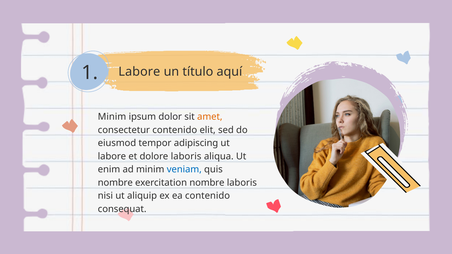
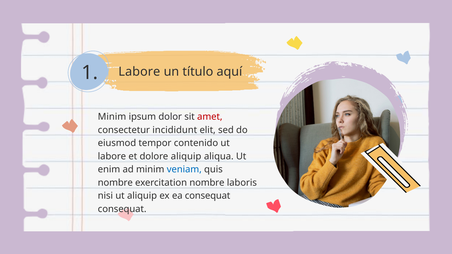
amet colour: orange -> red (210, 117)
consectetur contenido: contenido -> incididunt (175, 130)
adipiscing: adipiscing -> contenido (196, 143)
dolore laboris: laboris -> aliquip (186, 157)
ea contenido: contenido -> consequat (208, 196)
